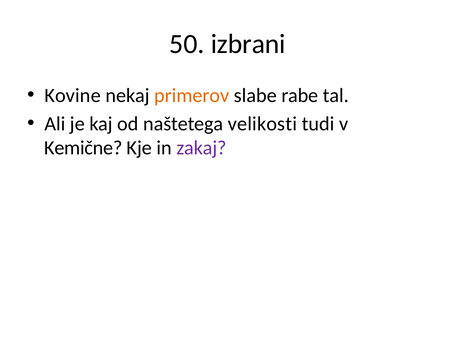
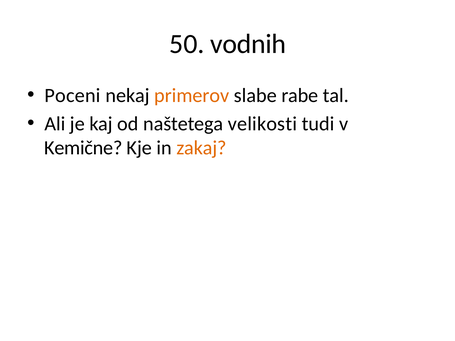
izbrani: izbrani -> vodnih (248, 44)
Kovine: Kovine -> Poceni (73, 95)
zakaj colour: purple -> orange (201, 148)
